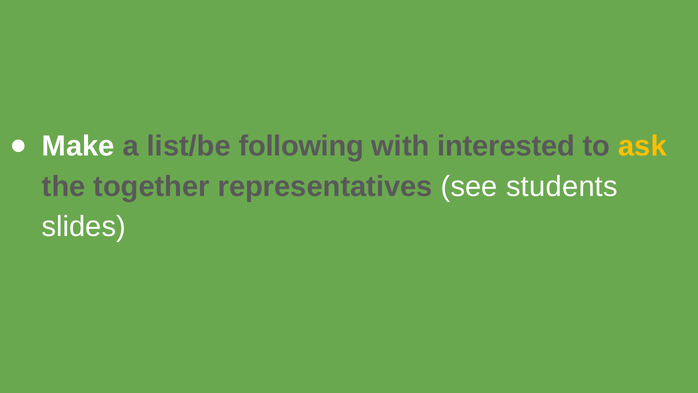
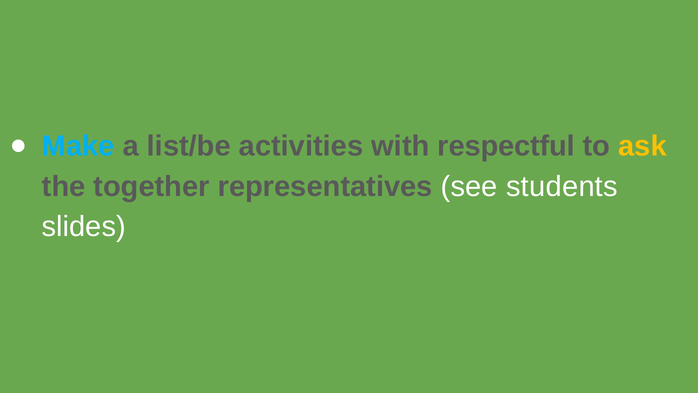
Make colour: white -> light blue (78, 146)
following: following -> activities (301, 146)
interested: interested -> respectful (506, 146)
